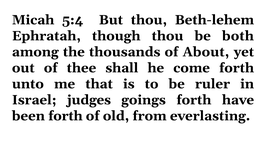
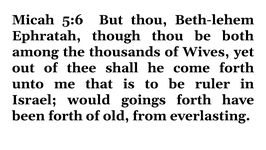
5:4: 5:4 -> 5:6 (73, 20)
About: About -> Wives (206, 52)
judges: judges -> would (89, 100)
